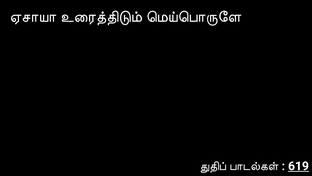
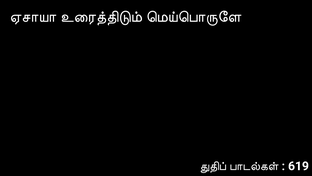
619 underline: present -> none (298, 166)
